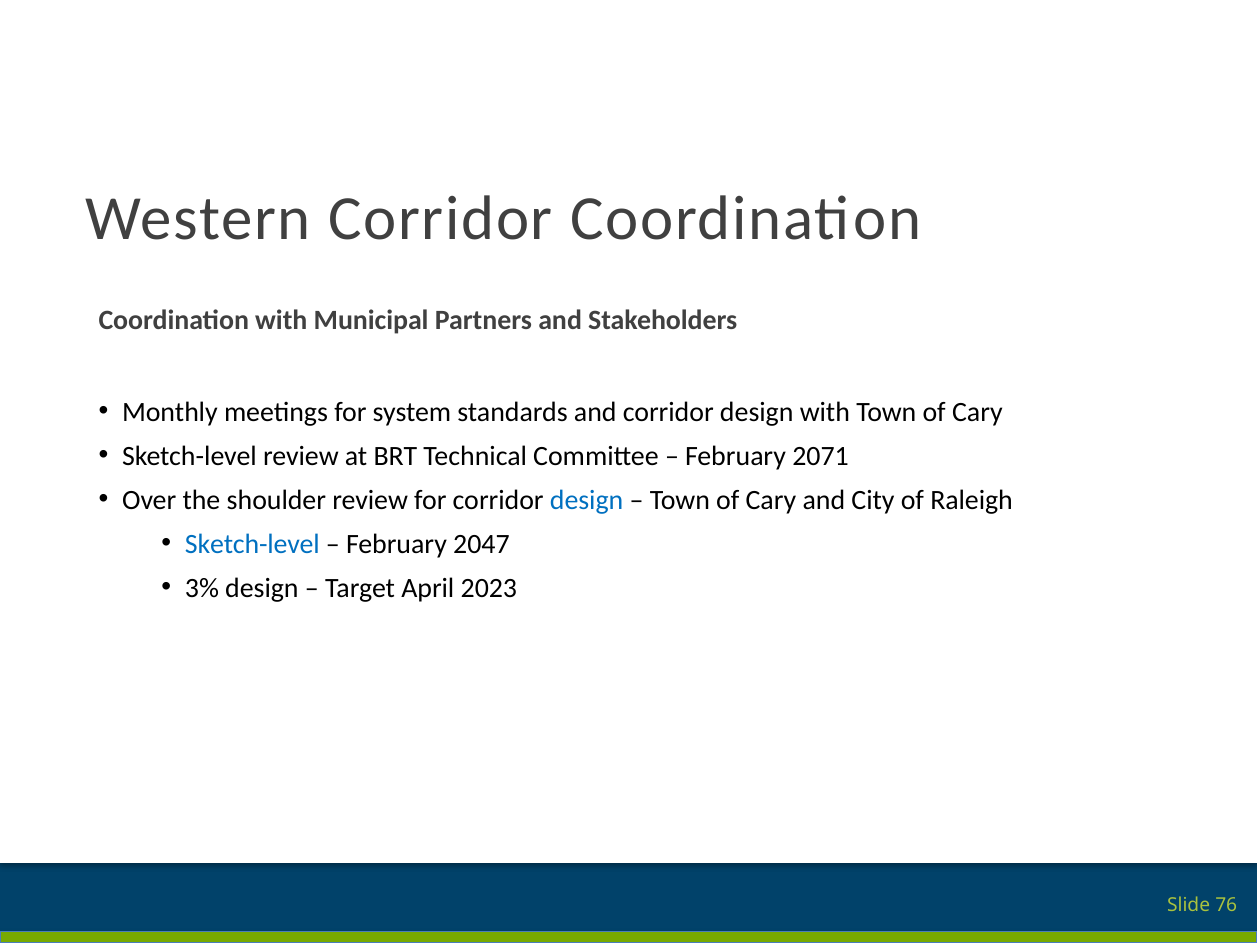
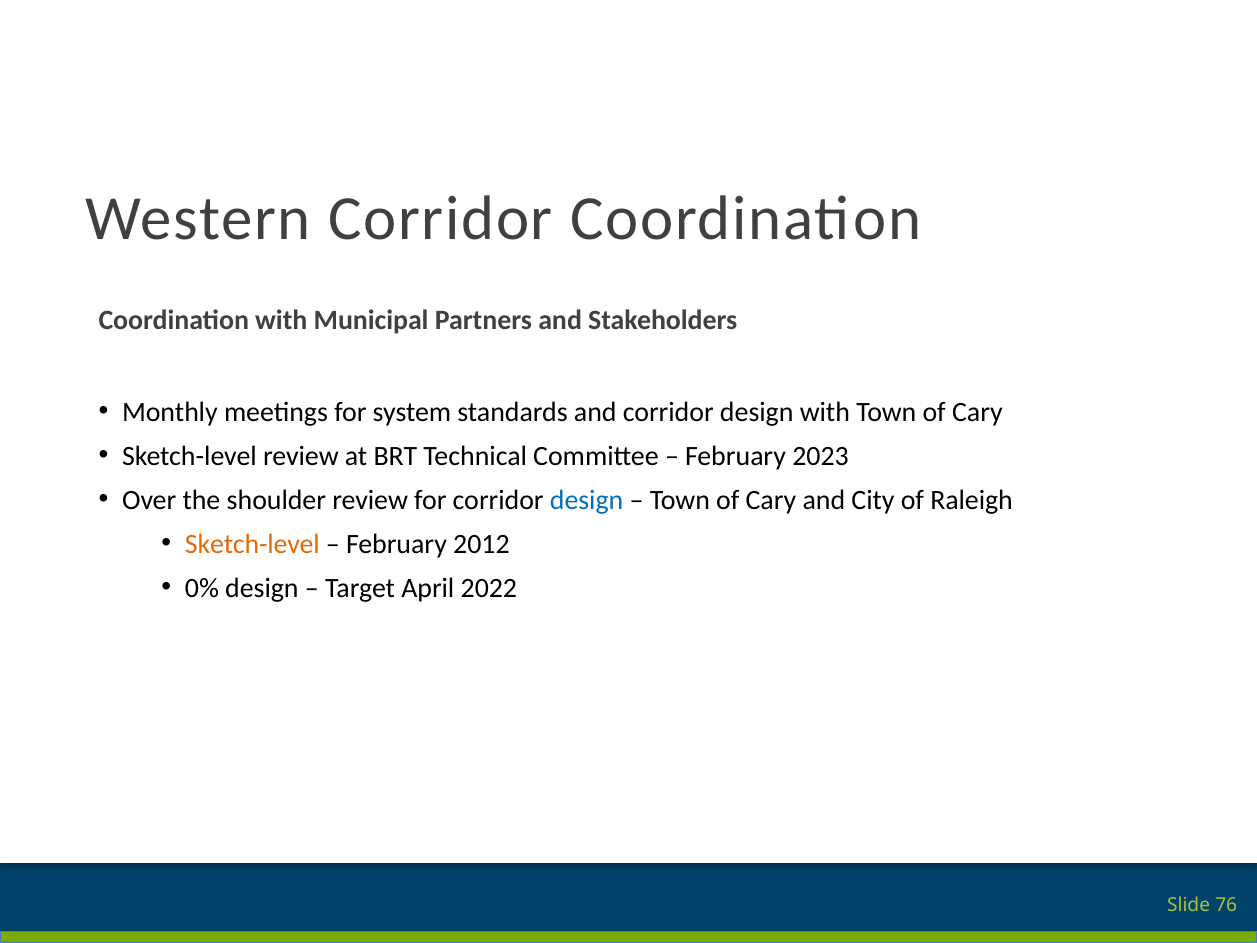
2071: 2071 -> 2023 (821, 456)
Sketch-level colour: blue -> orange (252, 544)
2047: 2047 -> 2012 (481, 544)
3%: 3% -> 0% (202, 588)
2023: 2023 -> 2022 (489, 588)
